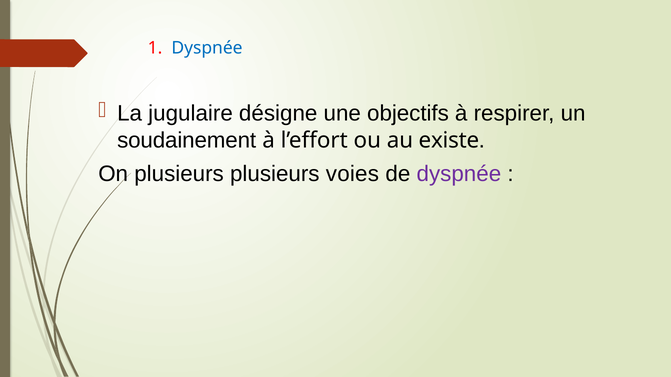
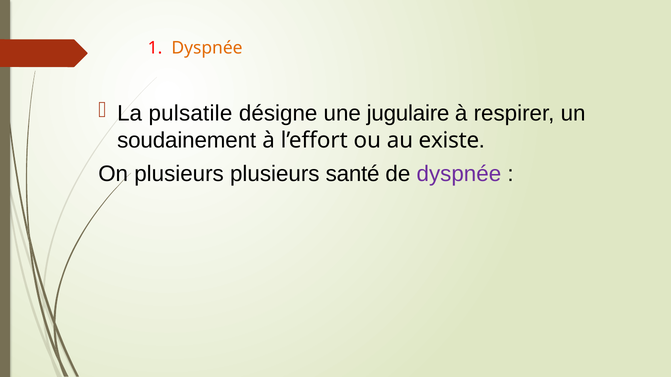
Dyspnée colour: blue -> orange (207, 48)
jugulaire: jugulaire -> pulsatile (190, 113)
objectifs: objectifs -> jugulaire (408, 113)
voies: voies -> santé (353, 174)
